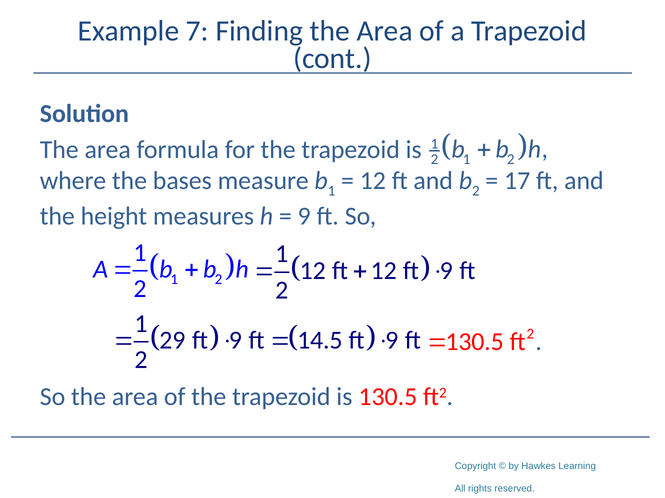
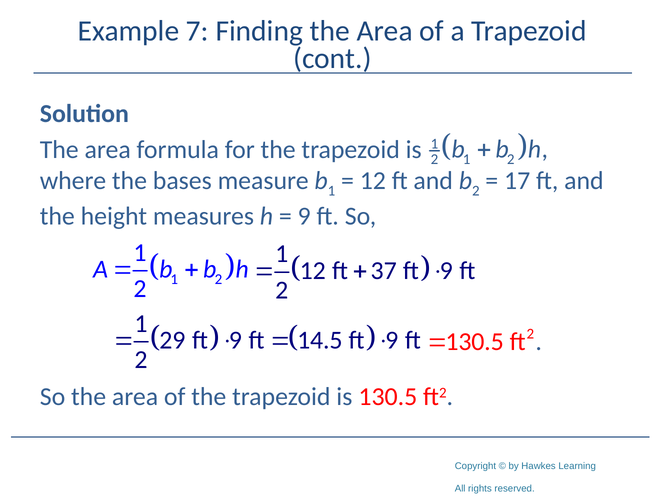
ft 12: 12 -> 37 (384, 271)
